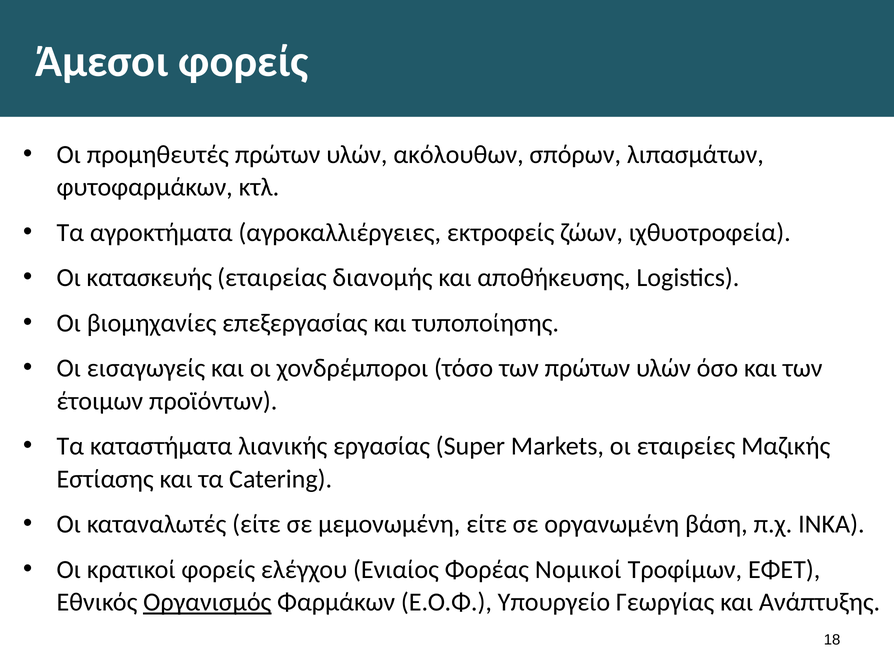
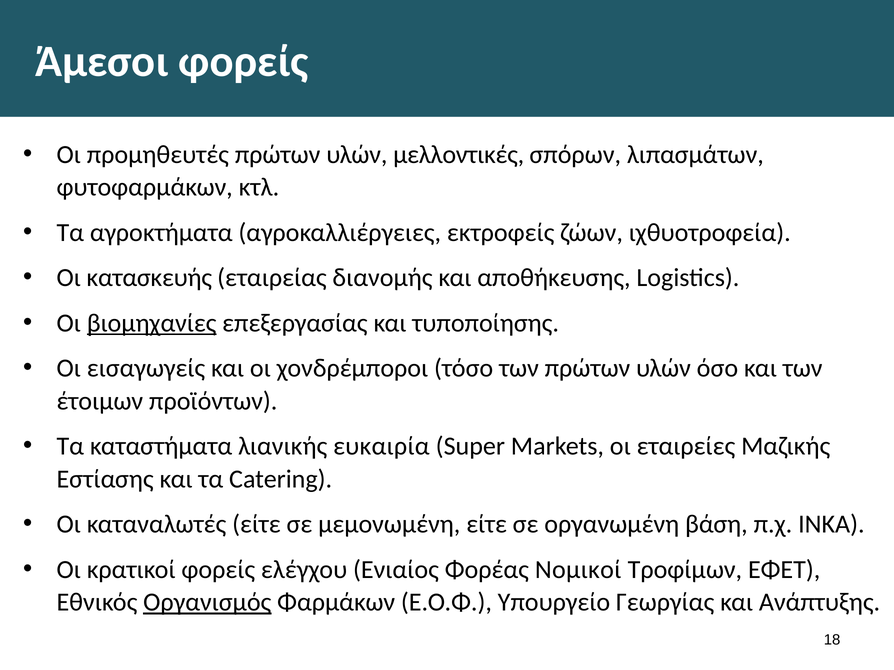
ακόλουθων: ακόλουθων -> μελλοντικές (459, 155)
βιομηχανίες underline: none -> present (152, 323)
εργασίας: εργασίας -> ευκαιρία (381, 447)
